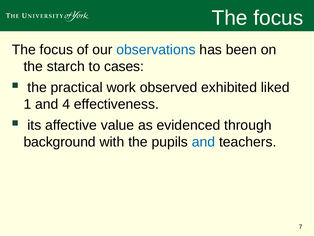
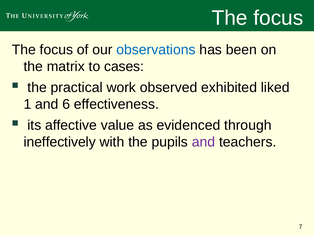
starch: starch -> matrix (66, 66)
4: 4 -> 6 (66, 104)
background: background -> ineffectively (60, 142)
and colour: blue -> purple (204, 142)
